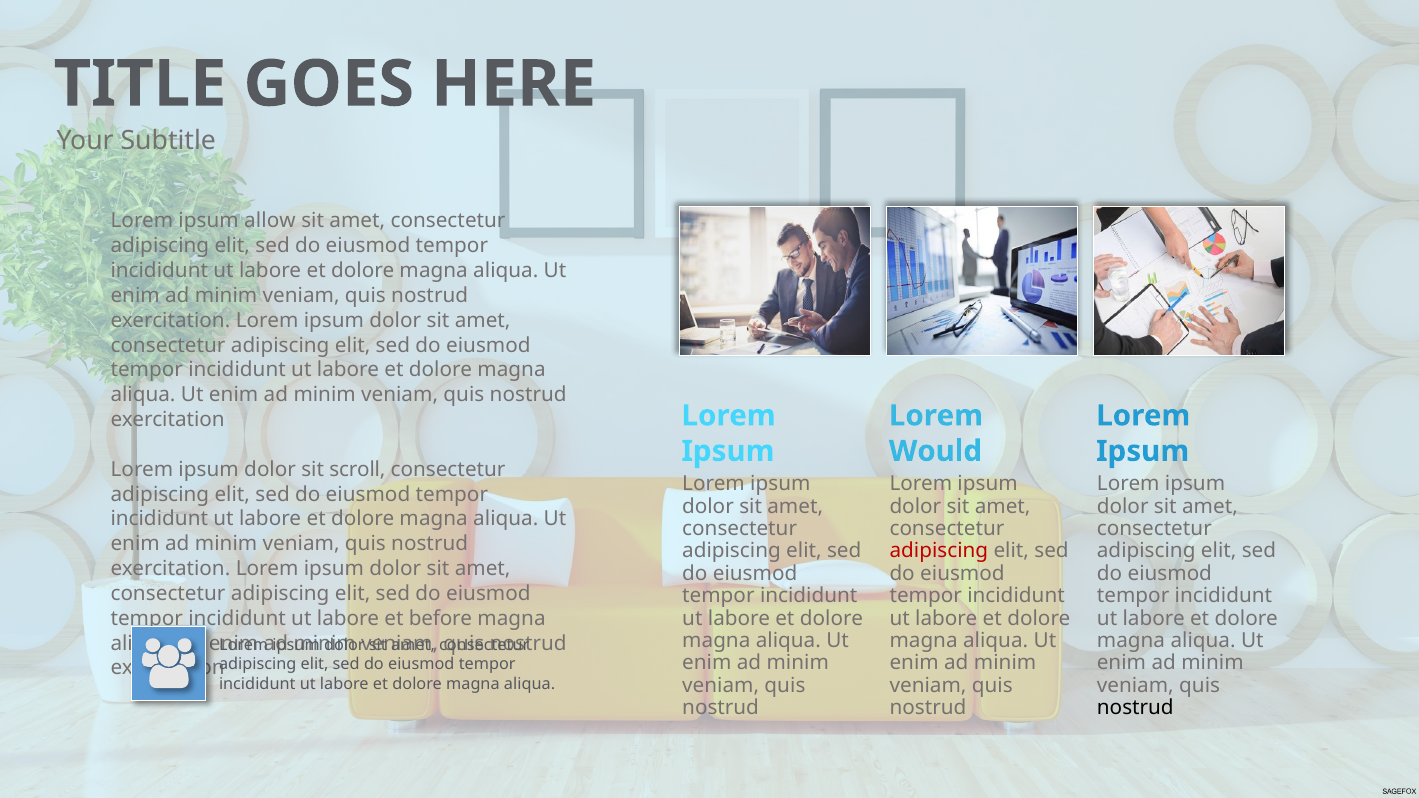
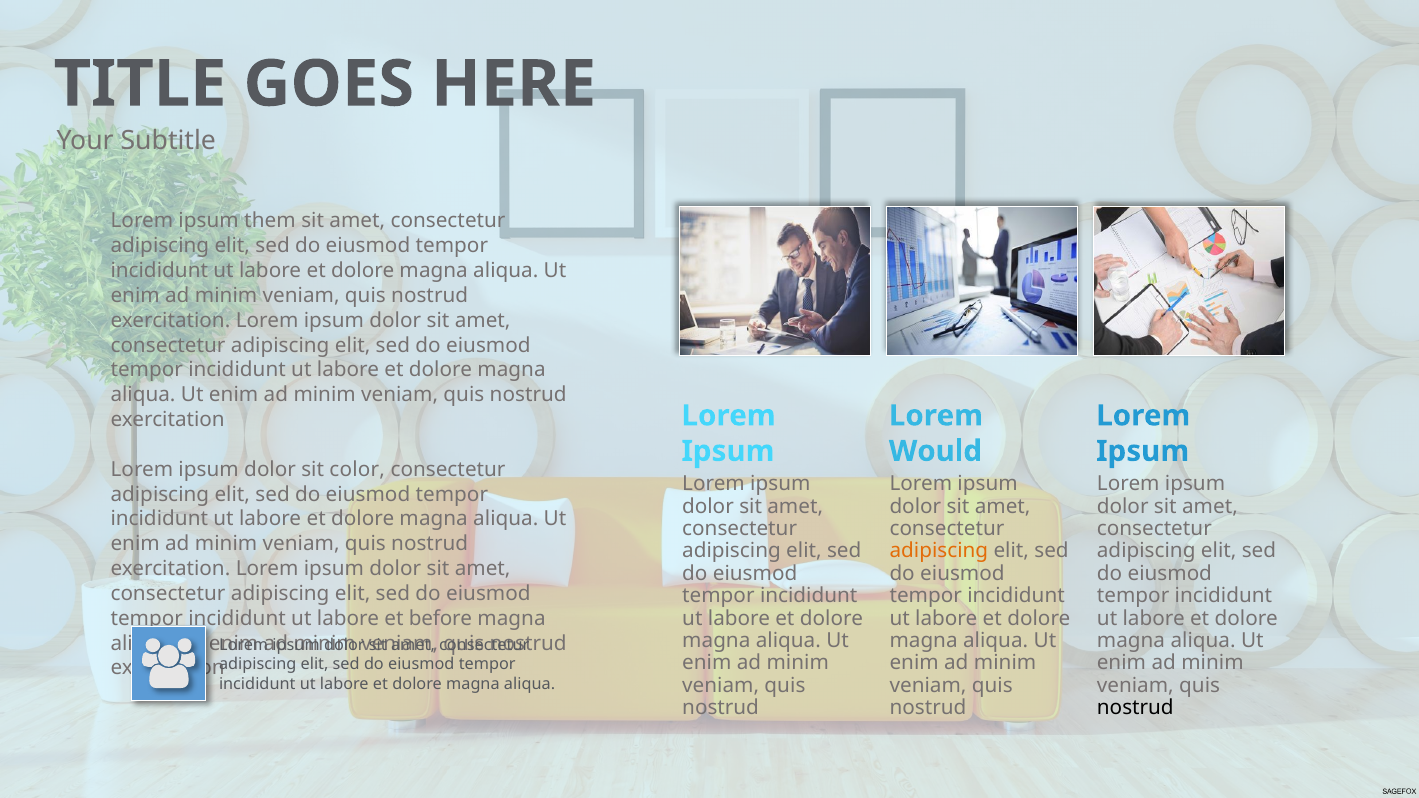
allow: allow -> them (270, 221)
scroll: scroll -> color (357, 470)
adipiscing colour: red -> orange (939, 551)
